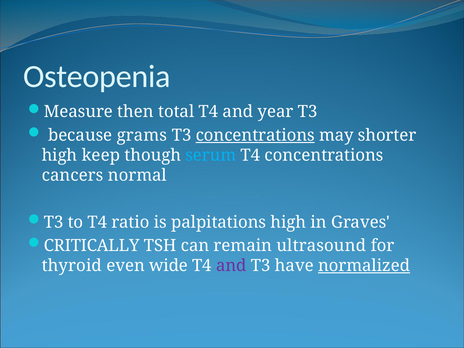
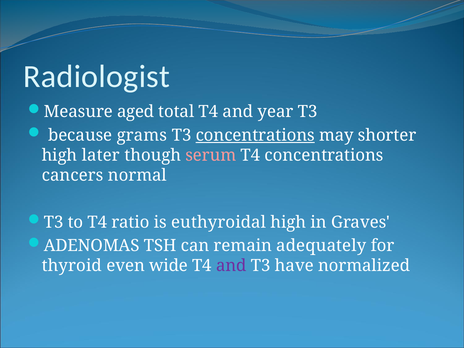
Osteopenia: Osteopenia -> Radiologist (97, 77)
then: then -> aged (136, 112)
keep: keep -> later (101, 155)
serum colour: light blue -> pink (211, 155)
palpitations: palpitations -> euthyroidal (219, 222)
CRITICALLY: CRITICALLY -> ADENOMAS (92, 246)
ultrasound: ultrasound -> adequately (321, 246)
normalized underline: present -> none (364, 266)
